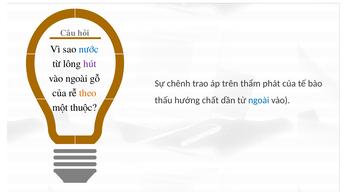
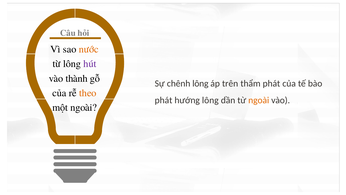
nước colour: blue -> orange (89, 49)
vào ngoài: ngoài -> thành (77, 78)
chênh trao: trao -> lông (200, 83)
thấu: thấu -> phát (164, 100)
hướng chất: chất -> lông (210, 100)
ngoài colour: blue -> orange (259, 100)
một thuộc: thuộc -> ngoài (84, 107)
